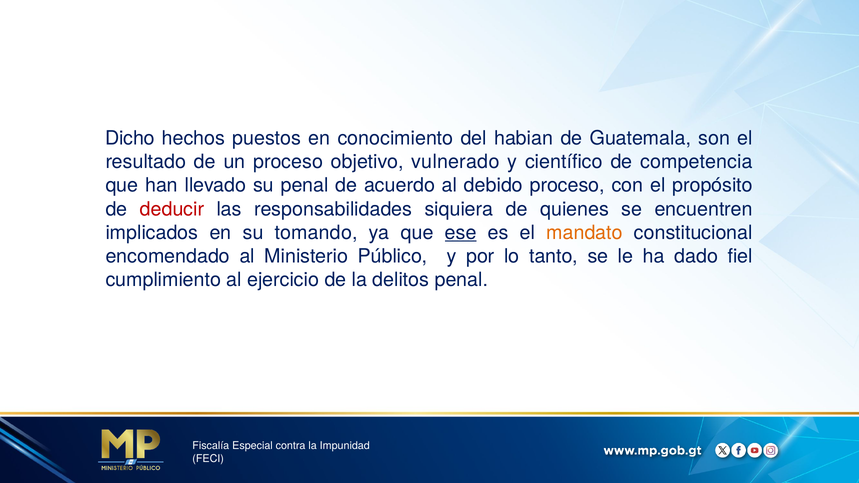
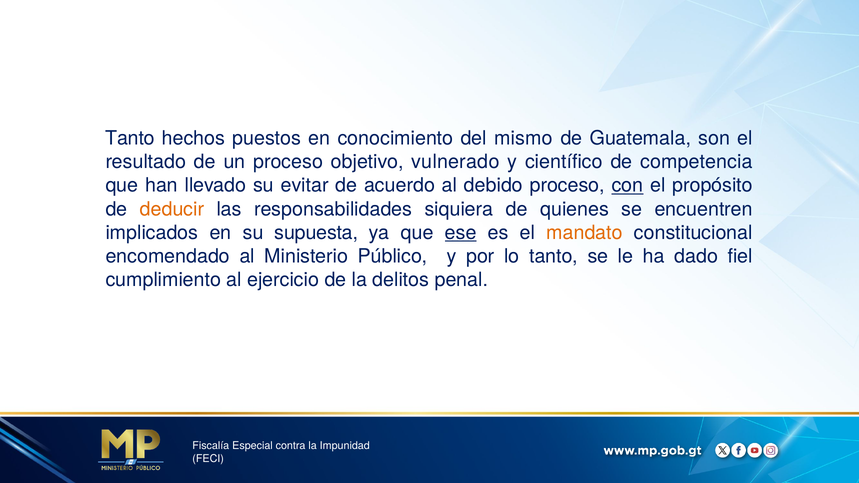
Dicho: Dicho -> Tanto (130, 138)
habian: habian -> mismo (524, 138)
su penal: penal -> evitar (305, 186)
con underline: none -> present (628, 186)
deducir colour: red -> orange (172, 209)
tomando: tomando -> supuesta (316, 233)
